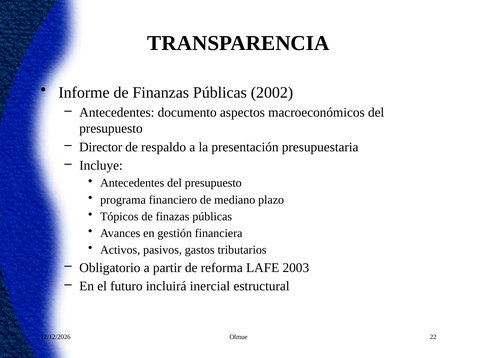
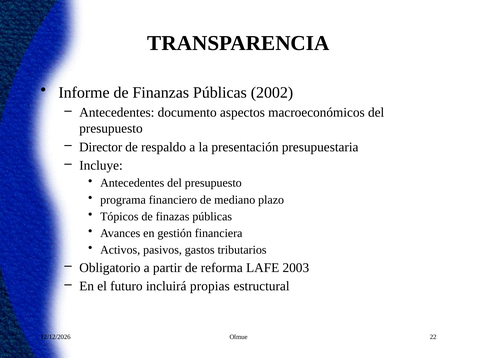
inercial: inercial -> propias (210, 286)
